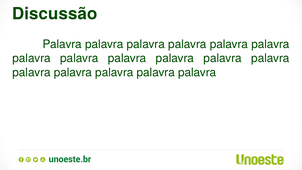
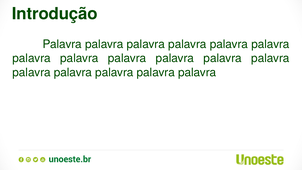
Discussão: Discussão -> Introdução (55, 14)
